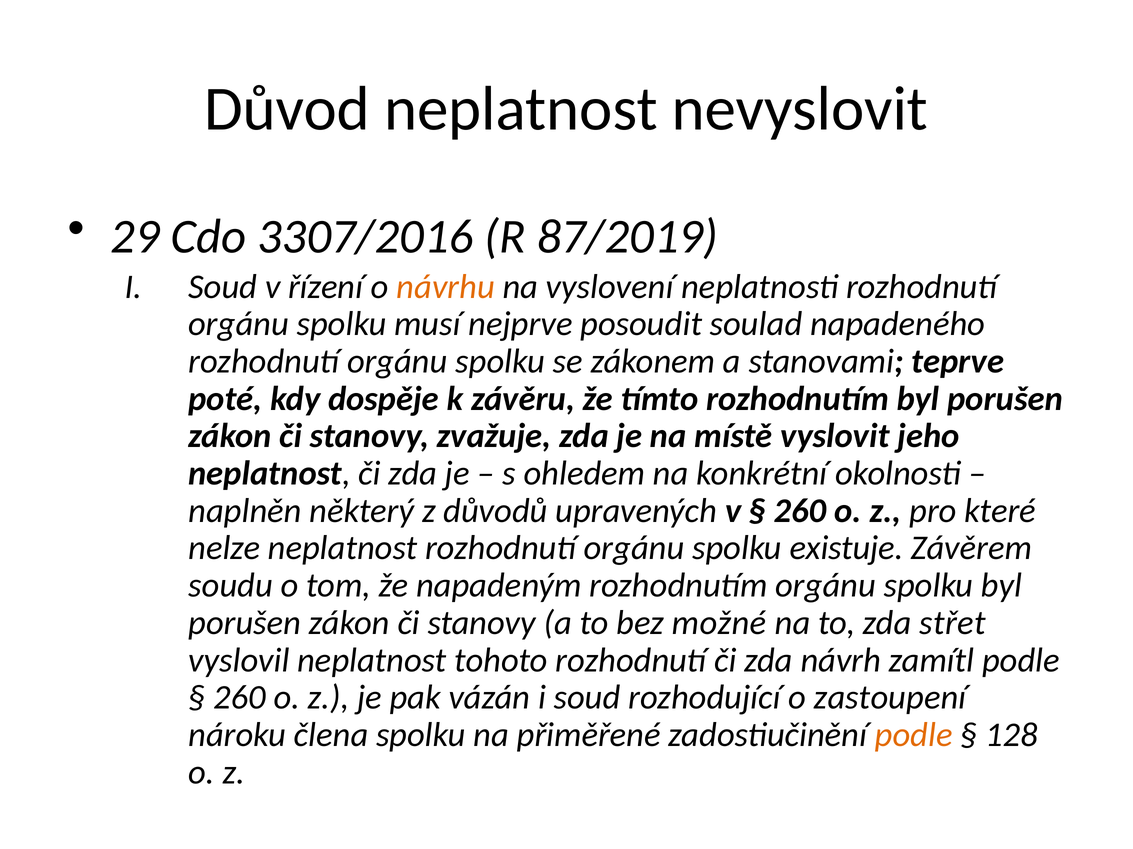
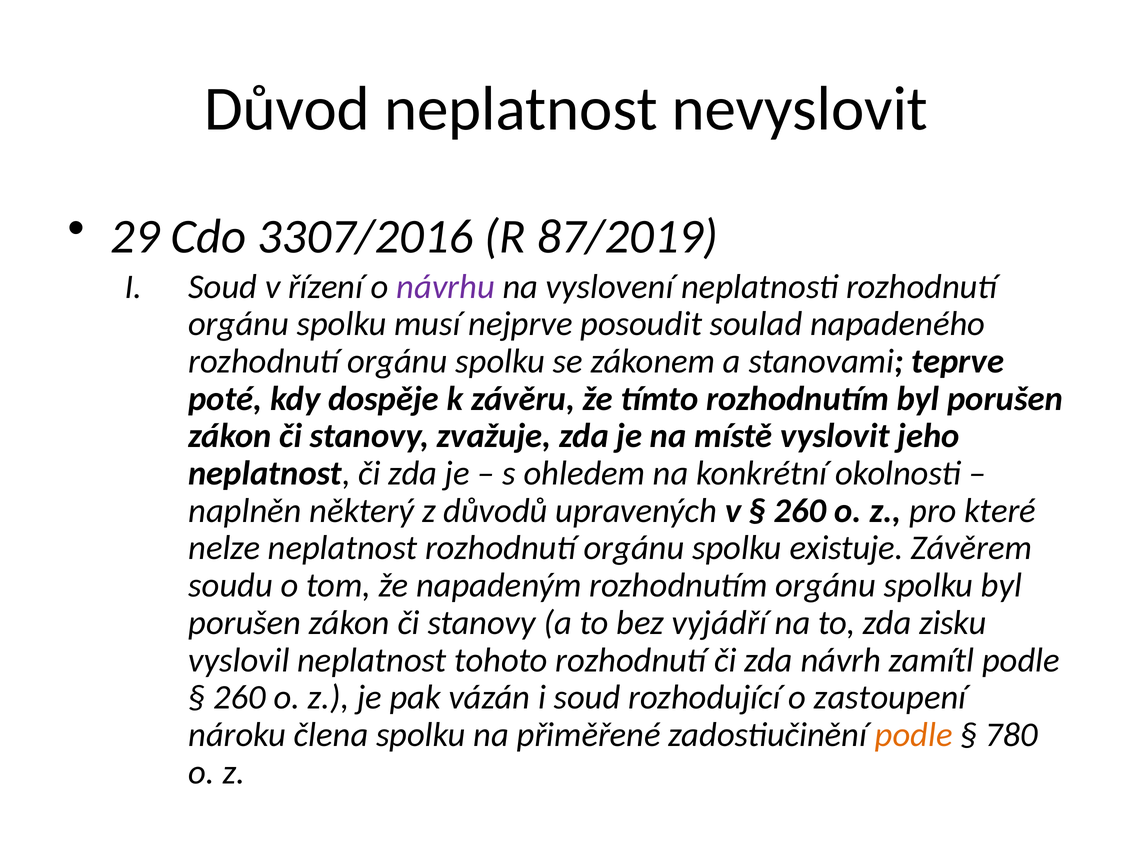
návrhu colour: orange -> purple (446, 287)
možné: možné -> vyjádří (719, 623)
střet: střet -> zisku (953, 623)
128: 128 -> 780 (1012, 735)
